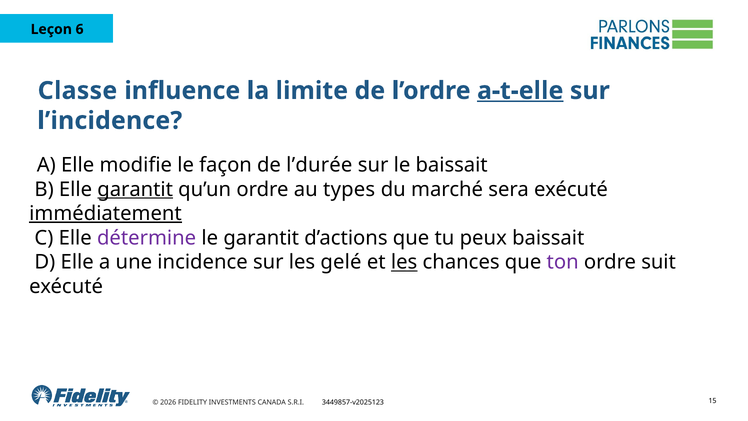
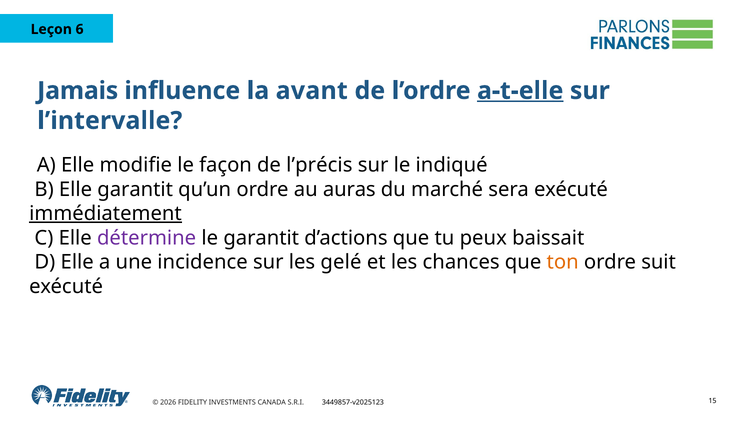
Classe: Classe -> Jamais (78, 91)
limite: limite -> avant (312, 91)
l’incidence: l’incidence -> l’intervalle (110, 121)
l’durée: l’durée -> l’précis (319, 165)
le baissait: baissait -> indiqué (452, 165)
garantit underline: present -> none (135, 189)
types: types -> auras (349, 189)
les underline: present -> none (404, 262)
ton colour: purple -> orange (563, 262)
